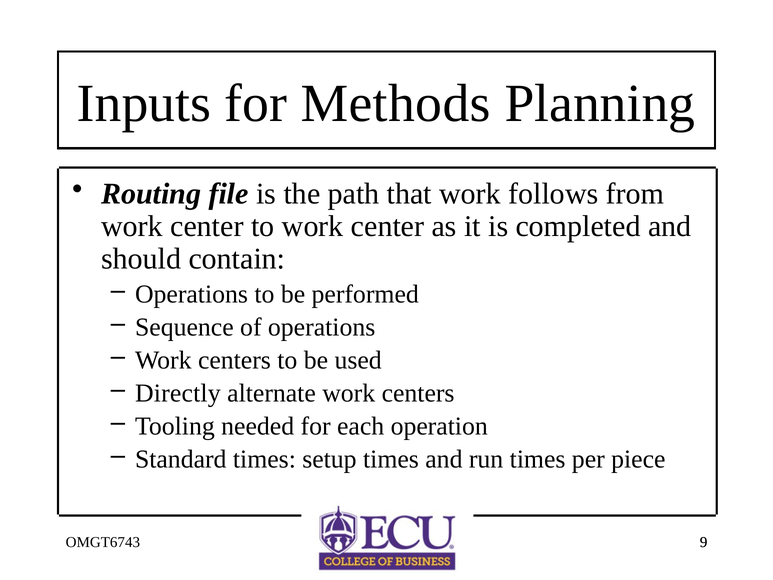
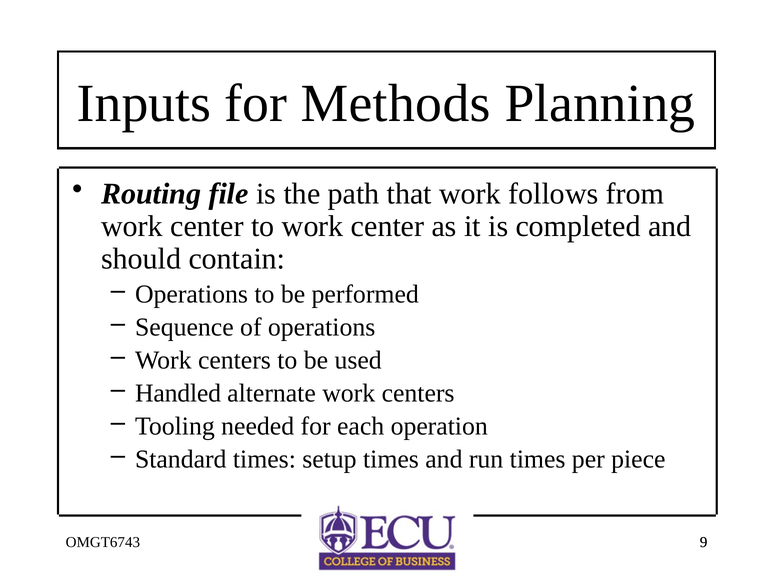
Directly: Directly -> Handled (178, 393)
